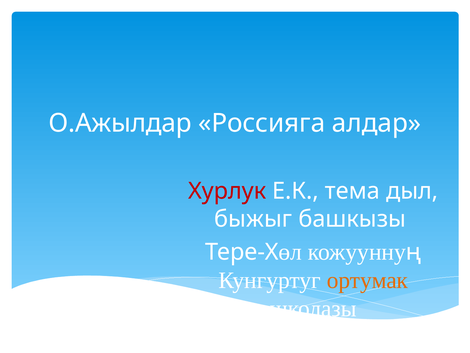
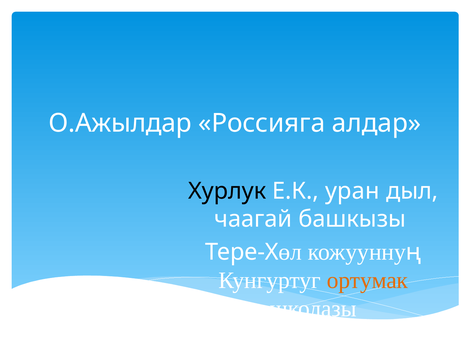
Хурлук colour: red -> black (227, 191)
тема: тема -> уран (352, 191)
быжыг: быжыг -> чаагай (253, 219)
